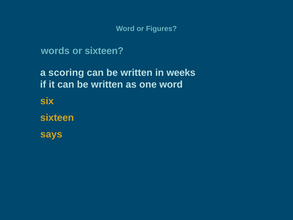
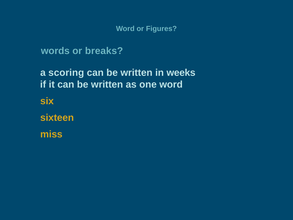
or sixteen: sixteen -> breaks (104, 51)
says: says -> miss (51, 134)
